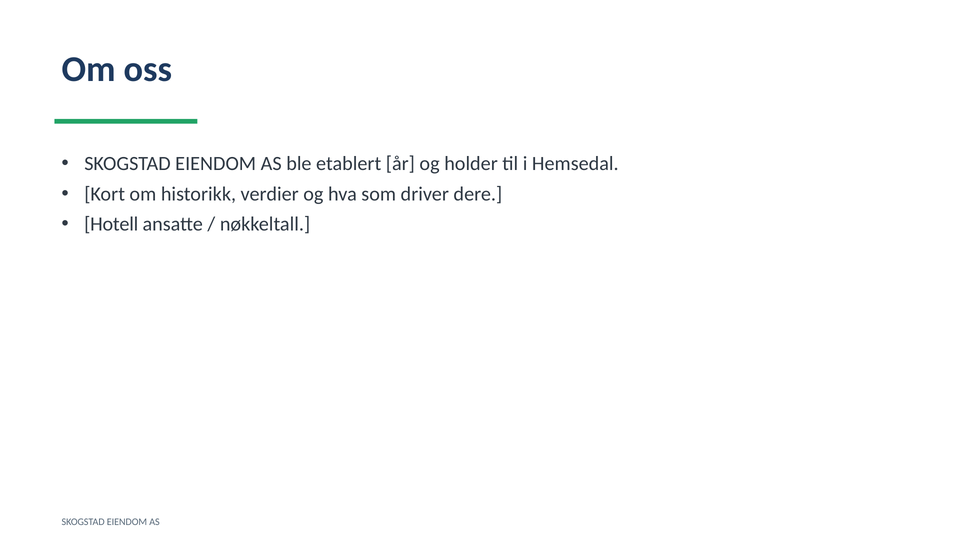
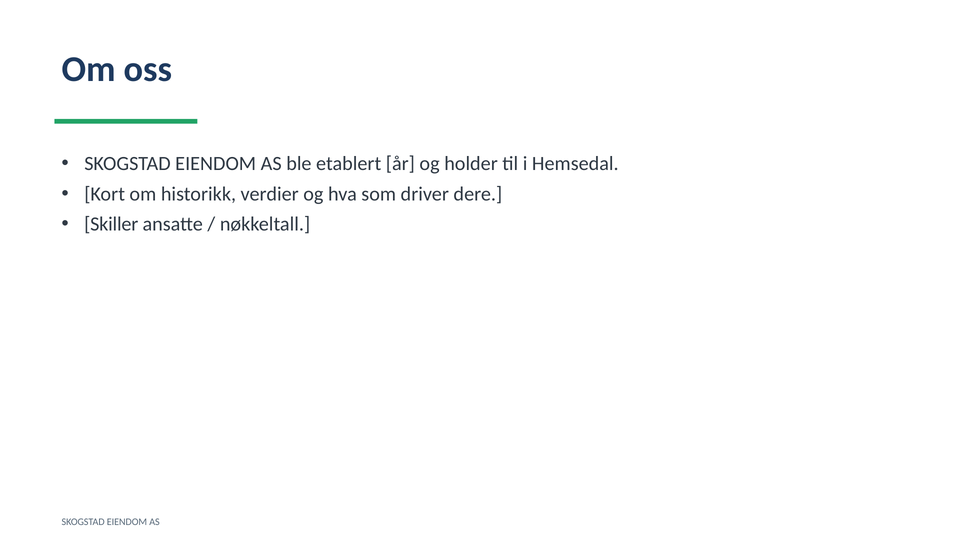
Hotell: Hotell -> Skiller (111, 224)
